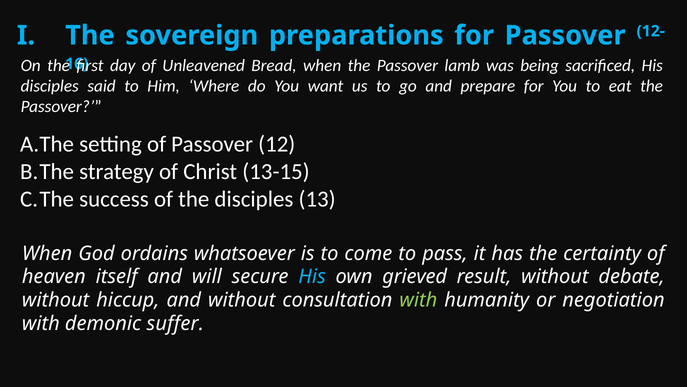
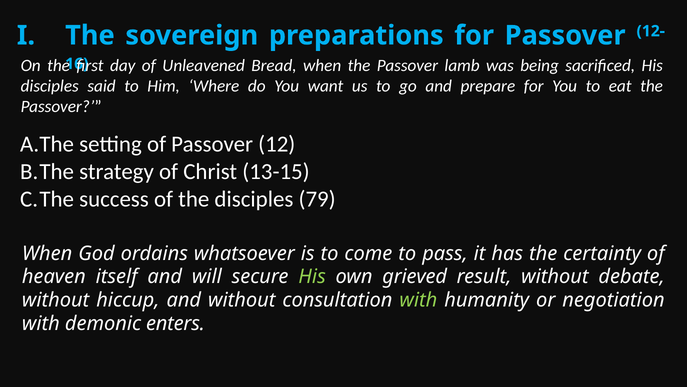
13: 13 -> 79 (317, 199)
His colour: light blue -> light green (312, 276)
suffer: suffer -> enters (175, 323)
